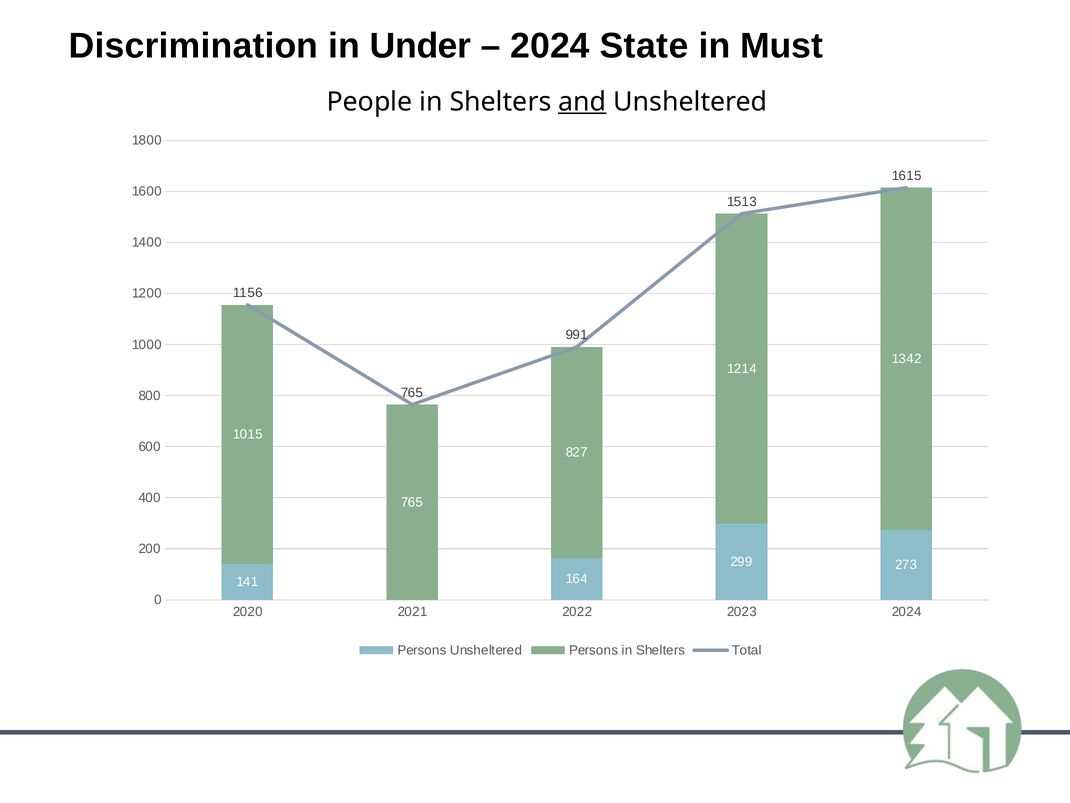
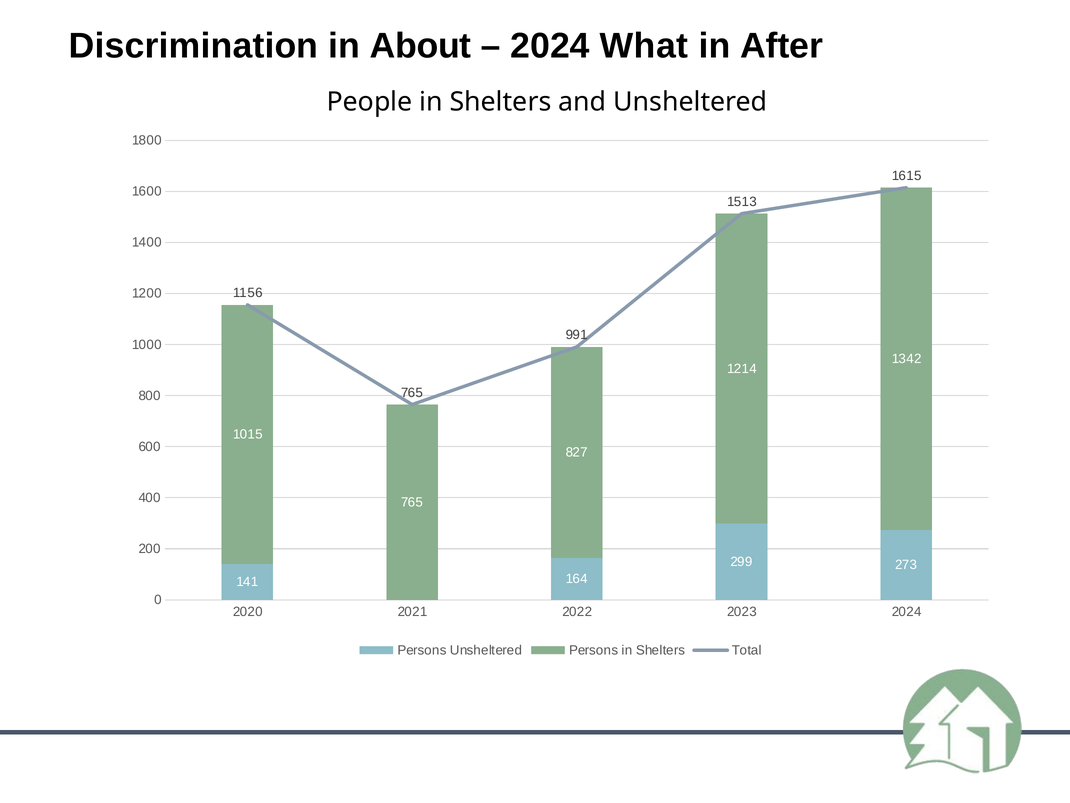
Under: Under -> About (421, 46)
State: State -> What (644, 46)
Must: Must -> After (782, 46)
and underline: present -> none (582, 102)
